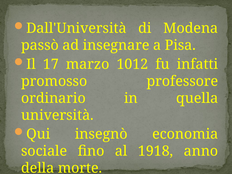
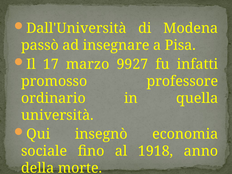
1012: 1012 -> 9927 (132, 64)
